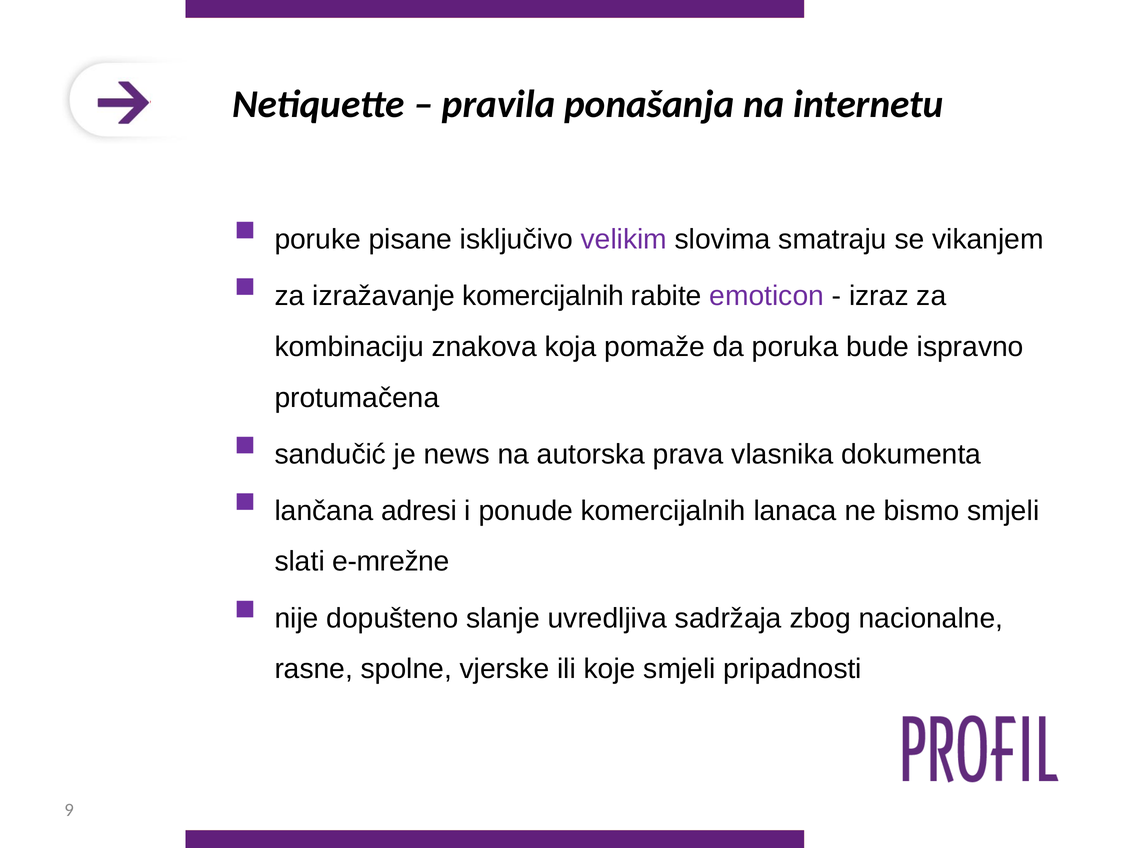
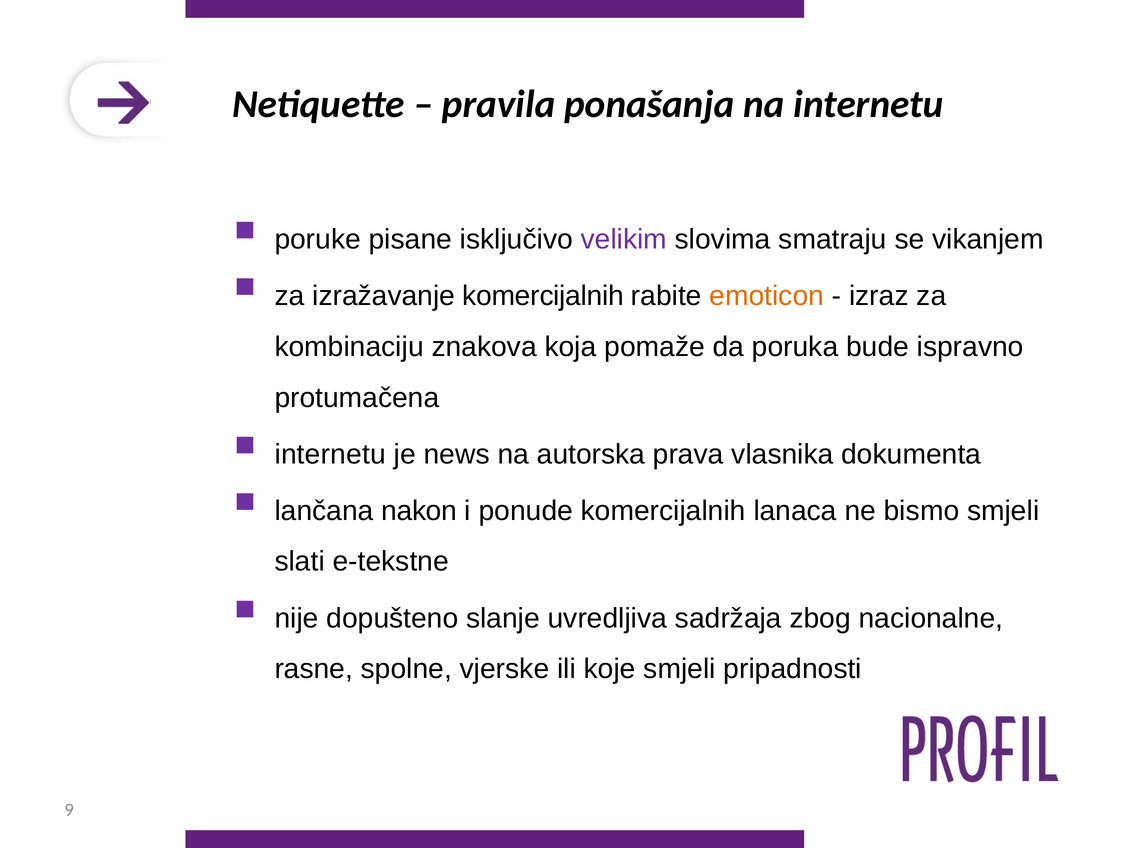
emoticon colour: purple -> orange (767, 296)
sandučić: sandučić -> internetu (330, 454)
adresi: adresi -> nakon (419, 511)
e-mrežne: e-mrežne -> e-tekstne (391, 562)
